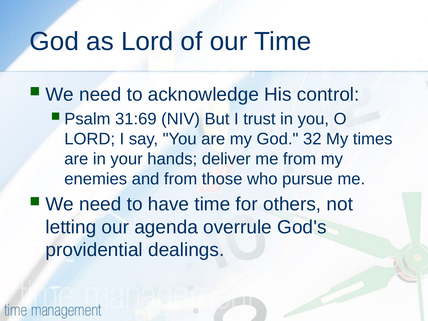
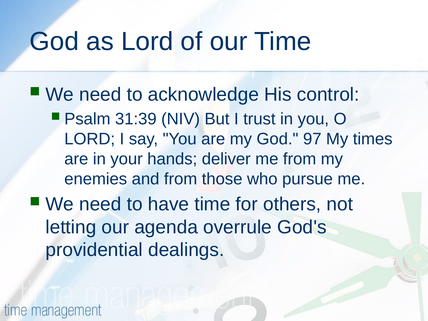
31:69: 31:69 -> 31:39 (136, 119)
32: 32 -> 97 (312, 139)
